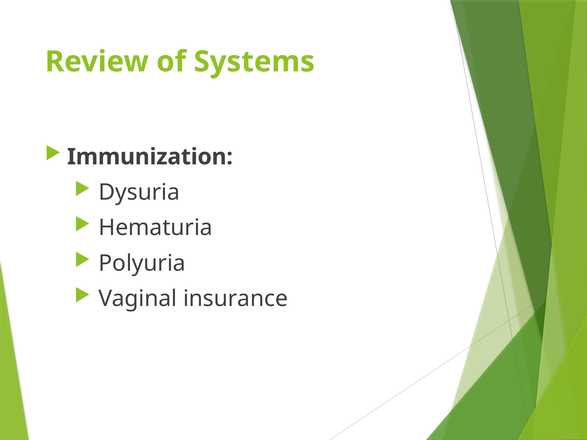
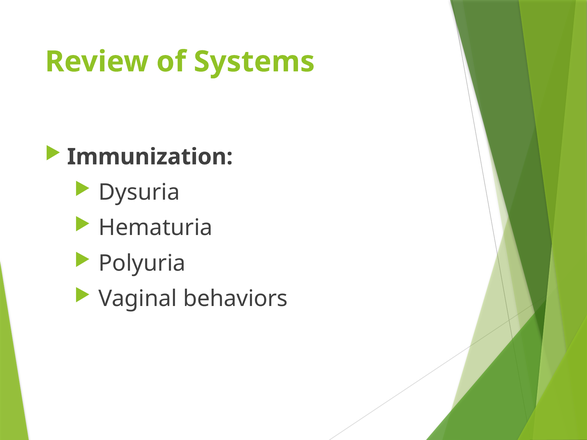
insurance: insurance -> behaviors (236, 299)
